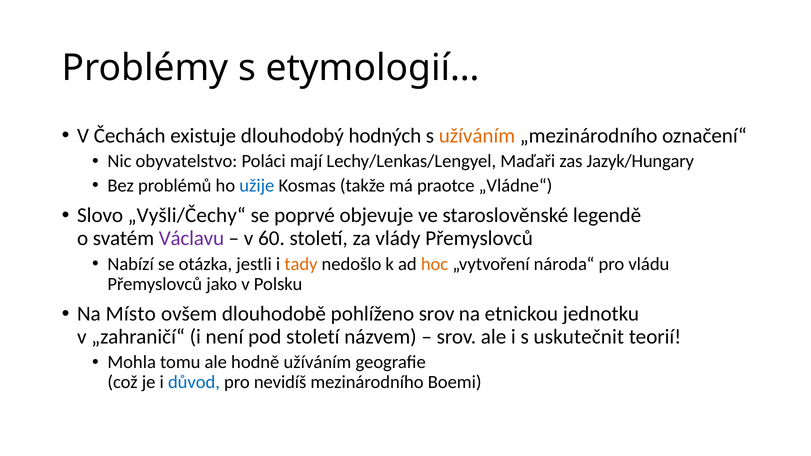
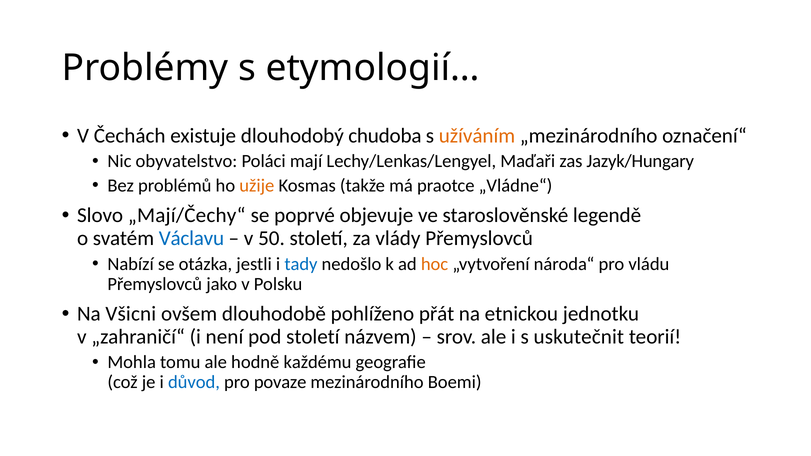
hodných: hodných -> chudoba (385, 136)
užije colour: blue -> orange (257, 186)
„Vyšli/Čechy“: „Vyšli/Čechy“ -> „Mají/Čechy“ (187, 216)
Václavu colour: purple -> blue (191, 238)
60: 60 -> 50 (272, 238)
tady colour: orange -> blue (301, 264)
Místo: Místo -> Všicni (131, 314)
pohlíženo srov: srov -> přát (437, 314)
hodně užíváním: užíváním -> každému (317, 362)
nevidíš: nevidíš -> povaze (280, 382)
